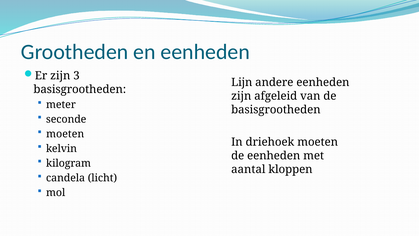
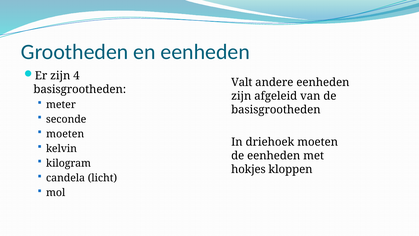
3: 3 -> 4 (76, 76)
Lijn: Lijn -> Valt (242, 82)
aantal: aantal -> hokjes (248, 169)
